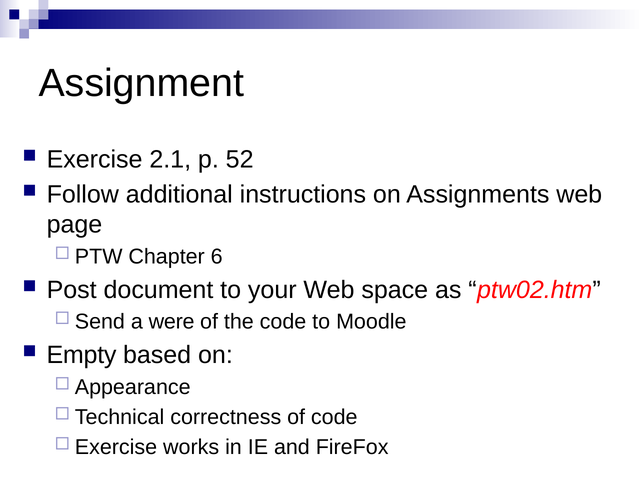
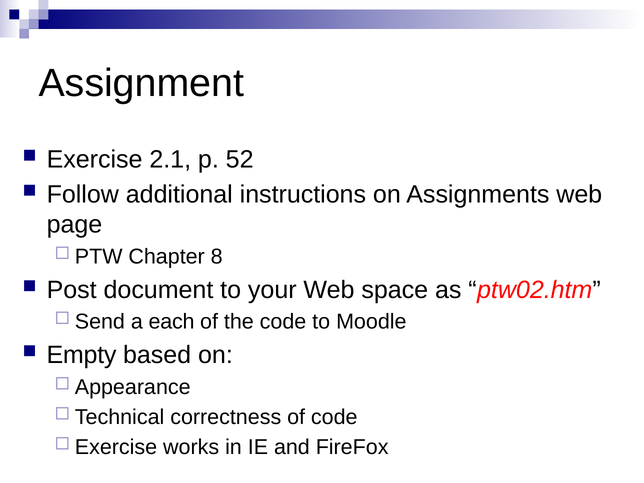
6: 6 -> 8 (217, 257)
were: were -> each (172, 322)
